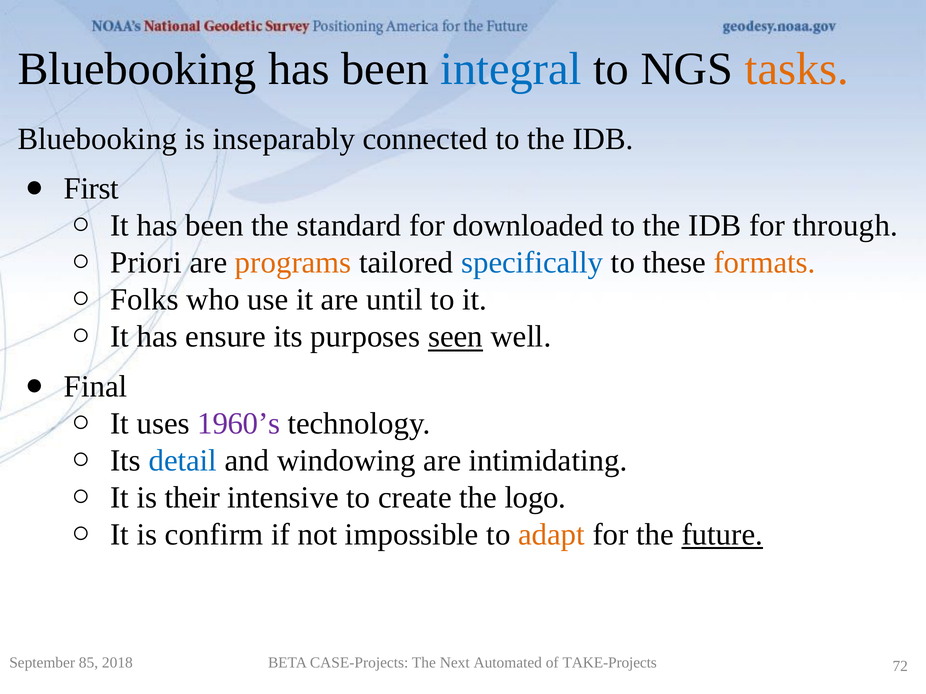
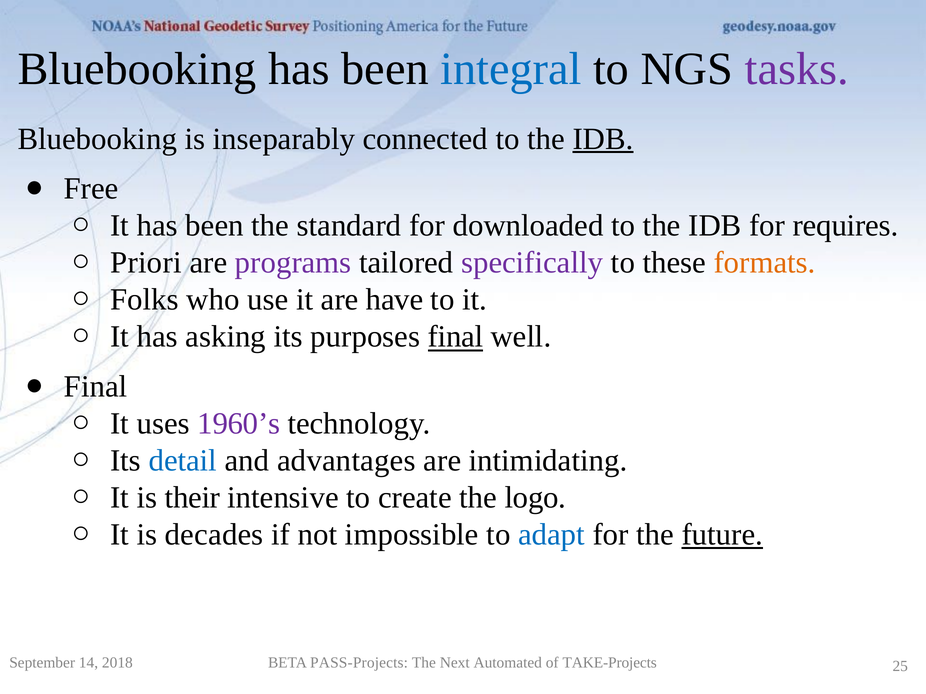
tasks colour: orange -> purple (797, 69)
IDB underline: none -> present (603, 139)
First: First -> Free (91, 189)
through: through -> requires (846, 226)
programs colour: orange -> purple (293, 263)
specifically colour: blue -> purple (532, 263)
until: until -> have (395, 300)
ensure: ensure -> asking (226, 337)
purposes seen: seen -> final (456, 337)
windowing: windowing -> advantages (346, 461)
confirm: confirm -> decades (214, 535)
adapt colour: orange -> blue (552, 535)
85: 85 -> 14 (89, 663)
CASE-Projects: CASE-Projects -> PASS-Projects (359, 663)
72: 72 -> 25 (900, 667)
